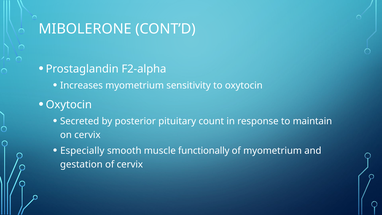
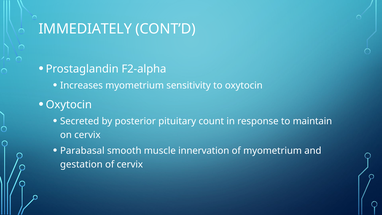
MIBOLERONE: MIBOLERONE -> IMMEDIATELY (85, 29)
Especially: Especially -> Parabasal (82, 151)
functionally: functionally -> innervation (204, 151)
